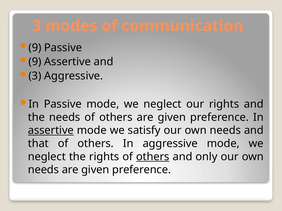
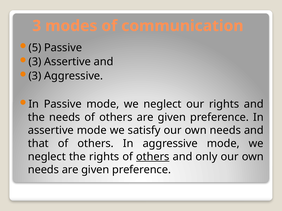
9: 9 -> 5 (35, 48)
9: 9 -> 3 (35, 62)
assertive underline: present -> none (51, 131)
